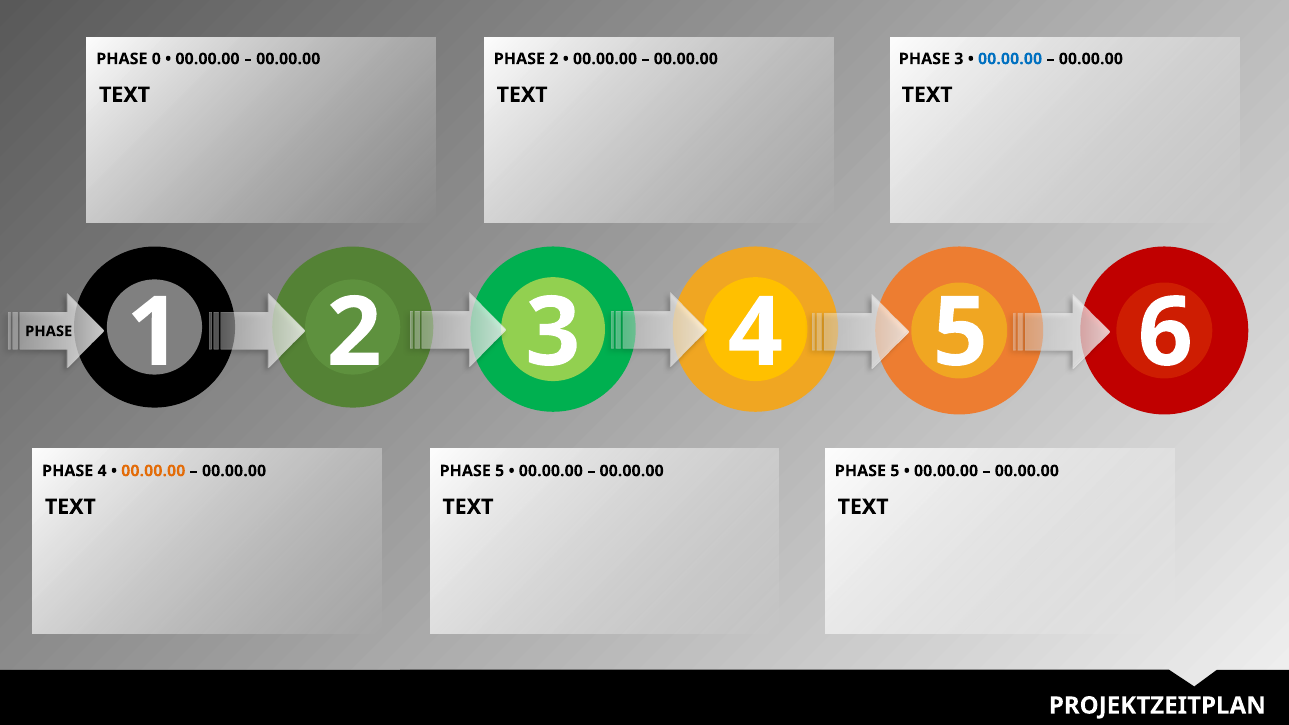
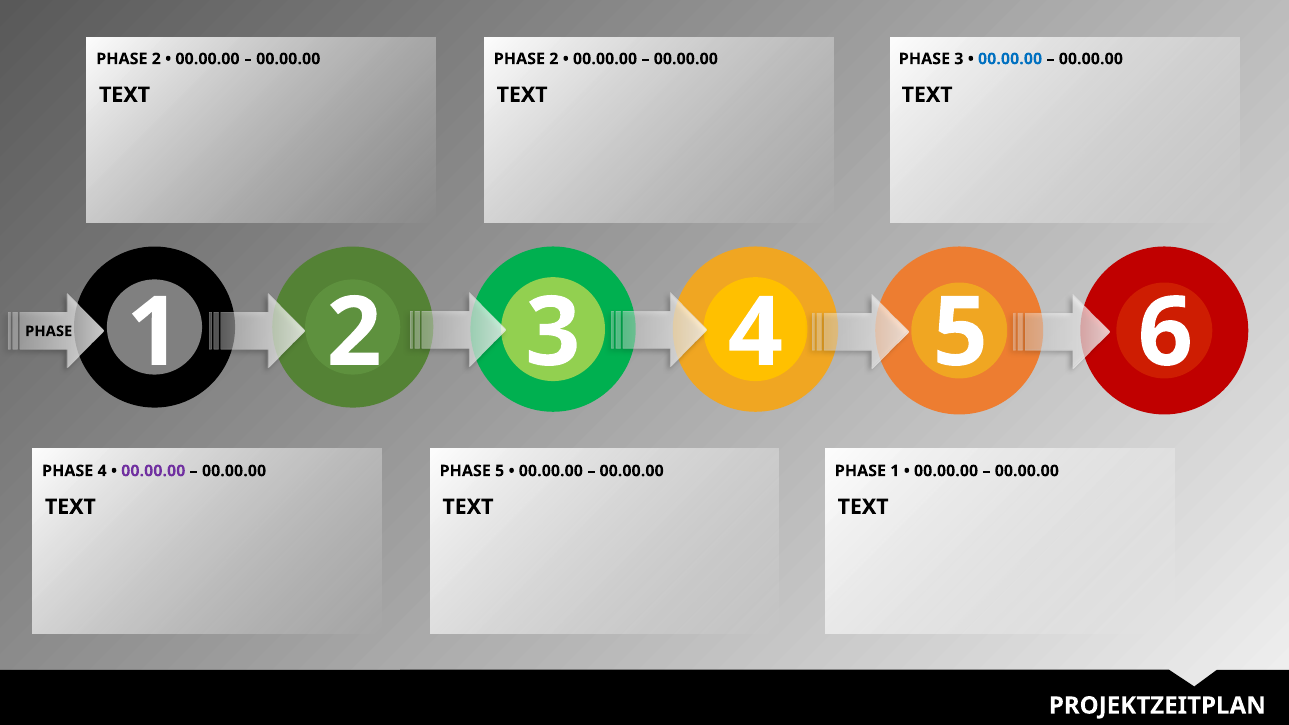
0: 0 -> 2 (156, 59)
00.00.00 colour: orange -> purple (153, 471)
5: 5 -> 1 (895, 471)
